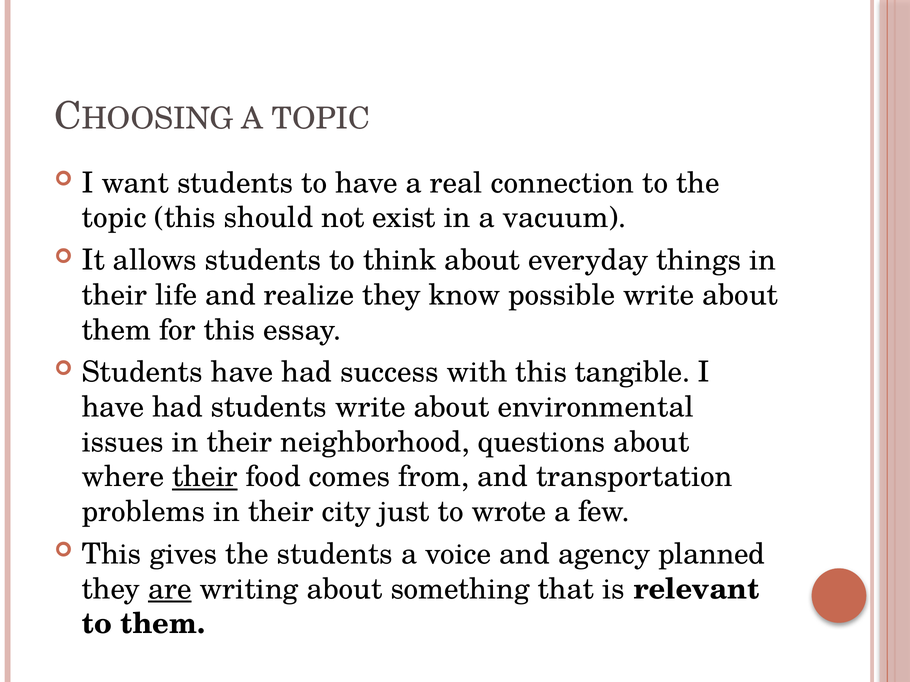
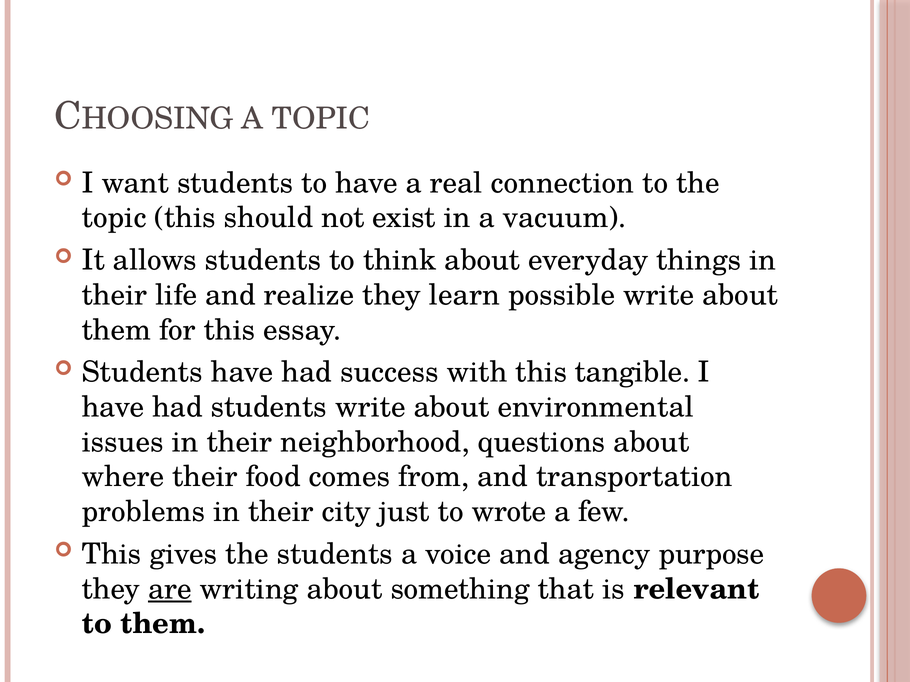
know: know -> learn (464, 295)
their underline: present -> none (205, 477)
planned: planned -> purpose (711, 555)
